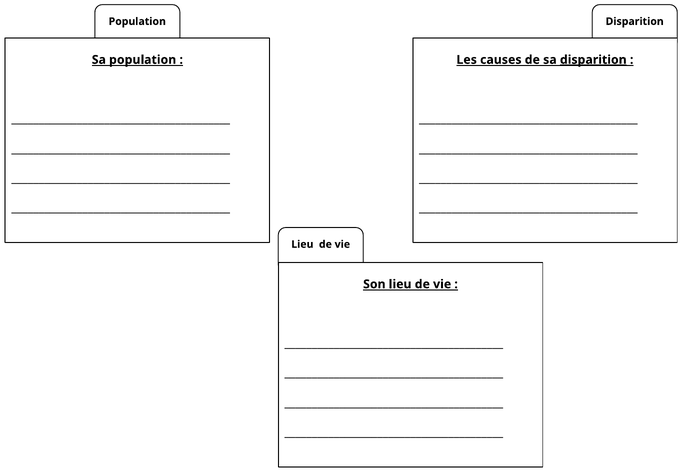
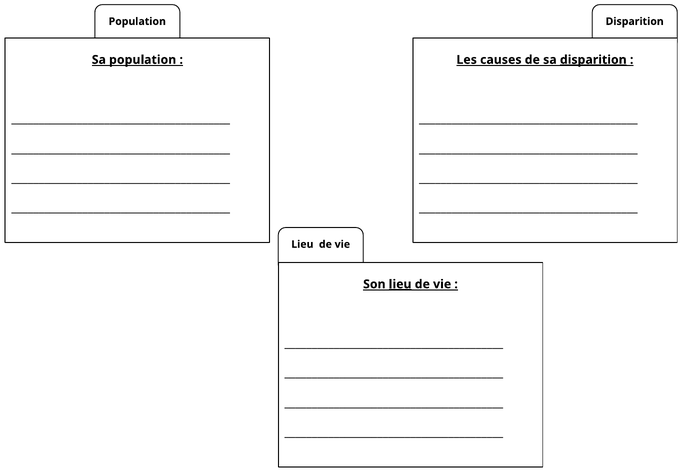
lieu underline: none -> present (400, 284)
